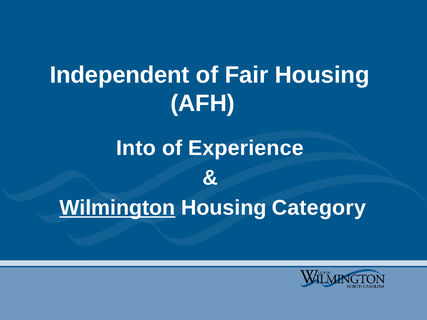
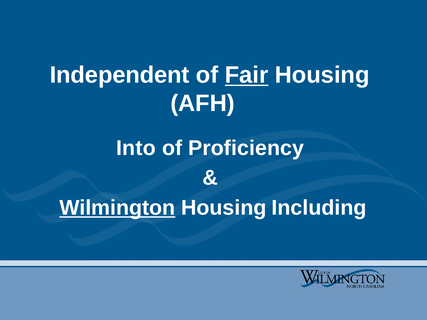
Fair underline: none -> present (247, 75)
Experience: Experience -> Proficiency (246, 148)
Category: Category -> Including (319, 208)
